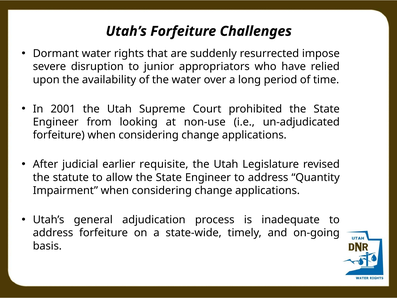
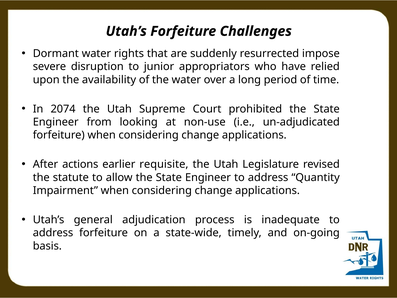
2001: 2001 -> 2074 (63, 109)
judicial: judicial -> actions (80, 164)
